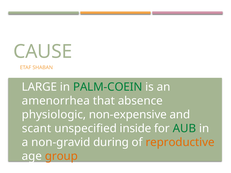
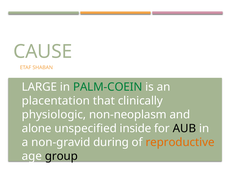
amenorrhea: amenorrhea -> placentation (56, 101)
absence: absence -> clinically (140, 101)
non-expensive: non-expensive -> non-neoplasm (128, 115)
scant: scant -> alone (37, 129)
AUB colour: green -> black (184, 129)
group colour: orange -> black (61, 156)
